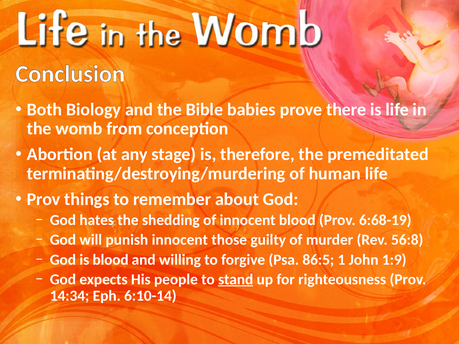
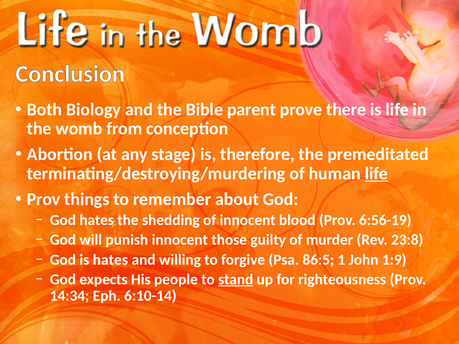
babies: babies -> parent (251, 110)
life underline: none -> present (376, 174)
6:68-19: 6:68-19 -> 6:56-19 (385, 220)
56:8: 56:8 -> 23:8 (407, 240)
is blood: blood -> hates (110, 260)
